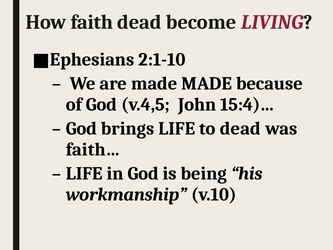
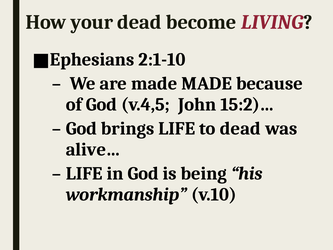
faith: faith -> your (92, 22)
15:4)…: 15:4)… -> 15:2)… (247, 104)
faith…: faith… -> alive… (93, 149)
